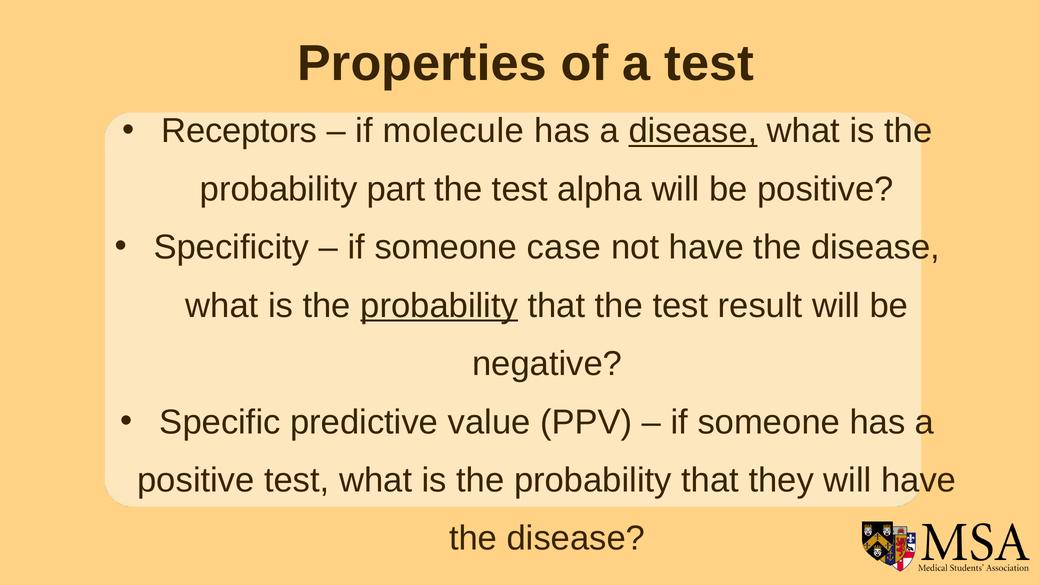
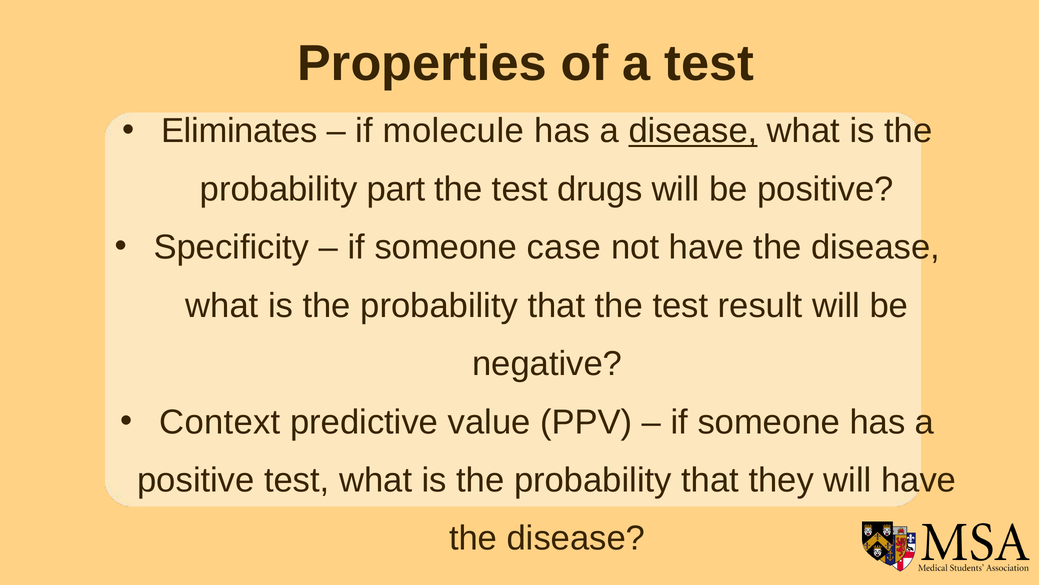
Receptors: Receptors -> Eliminates (239, 131)
alpha: alpha -> drugs (600, 189)
probability underline: present -> none (439, 305)
Specific: Specific -> Context (220, 422)
